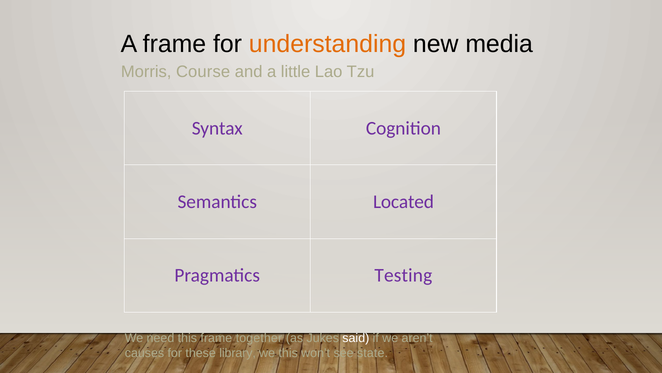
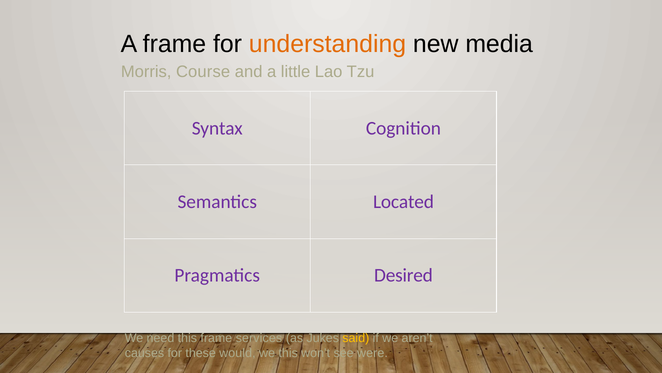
Testing: Testing -> Desired (403, 275)
together: together -> services (259, 338)
said colour: white -> yellow (356, 338)
library: library -> would (237, 353)
state: state -> were (372, 353)
